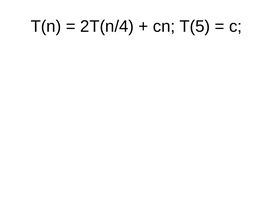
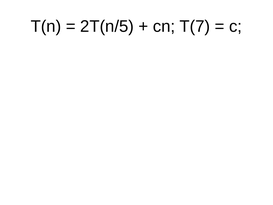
2T(n/4: 2T(n/4 -> 2T(n/5 (107, 26)
T(5: T(5 -> T(7 (195, 26)
